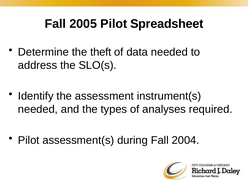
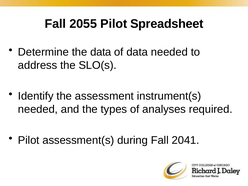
2005: 2005 -> 2055 (83, 24)
the theft: theft -> data (101, 52)
2004: 2004 -> 2041 (186, 140)
